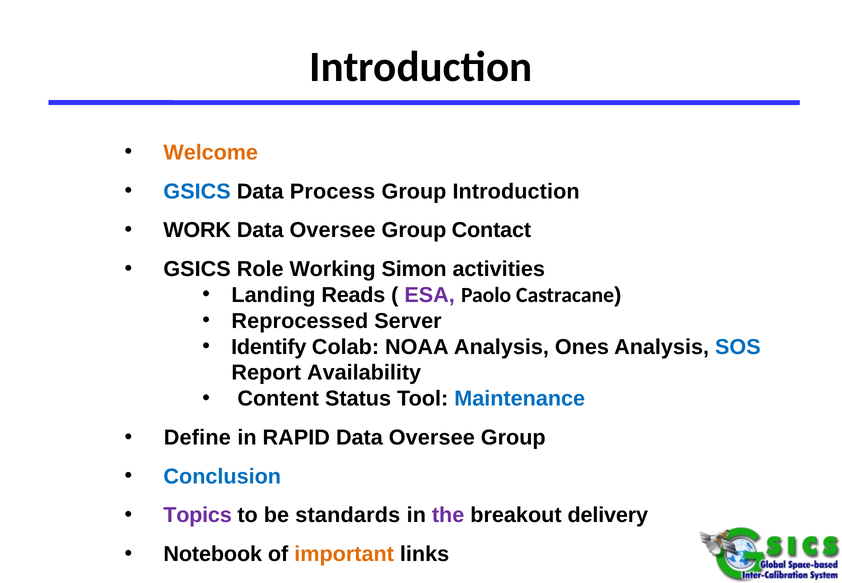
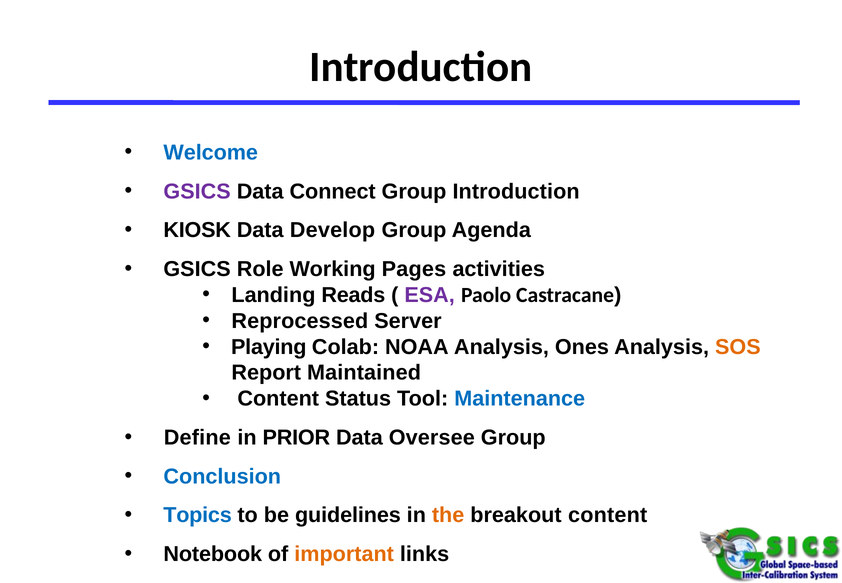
Welcome colour: orange -> blue (211, 153)
GSICS colour: blue -> purple (197, 191)
Process: Process -> Connect (333, 191)
WORK: WORK -> KIOSK (197, 230)
Oversee: Oversee -> Develop (332, 230)
Contact: Contact -> Agenda (491, 230)
Simon: Simon -> Pages (414, 269)
Identify: Identify -> Playing (269, 347)
SOS colour: blue -> orange (738, 347)
Availability: Availability -> Maintained (364, 373)
RAPID: RAPID -> PRIOR (296, 438)
Topics colour: purple -> blue (198, 515)
standards: standards -> guidelines (348, 515)
the colour: purple -> orange (448, 515)
breakout delivery: delivery -> content (608, 515)
